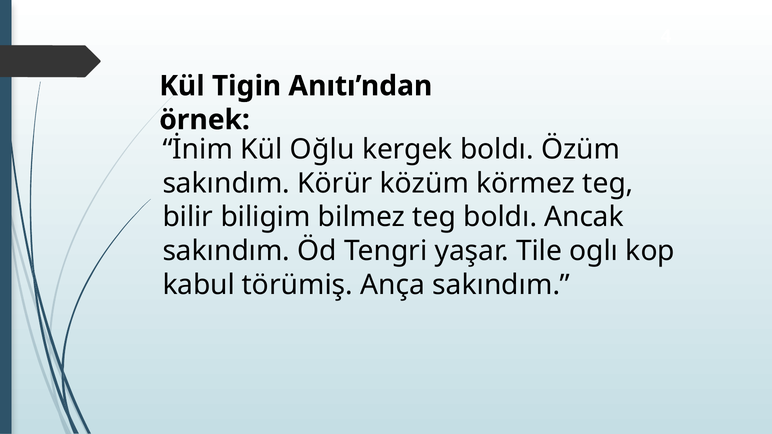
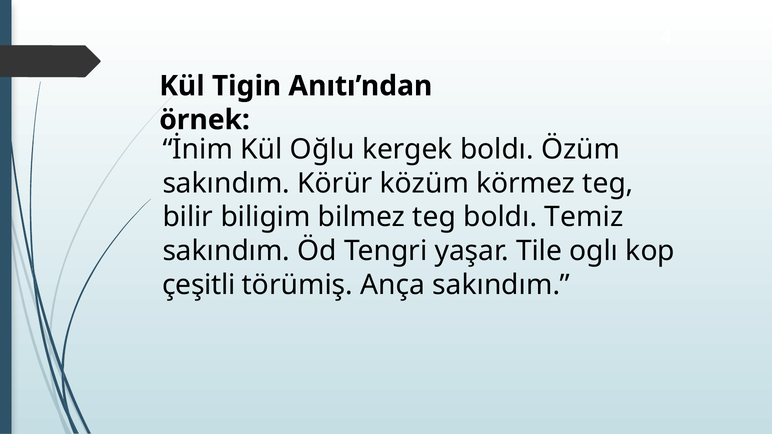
Ancak: Ancak -> Temiz (584, 217)
kabul: kabul -> çeşitli (199, 285)
